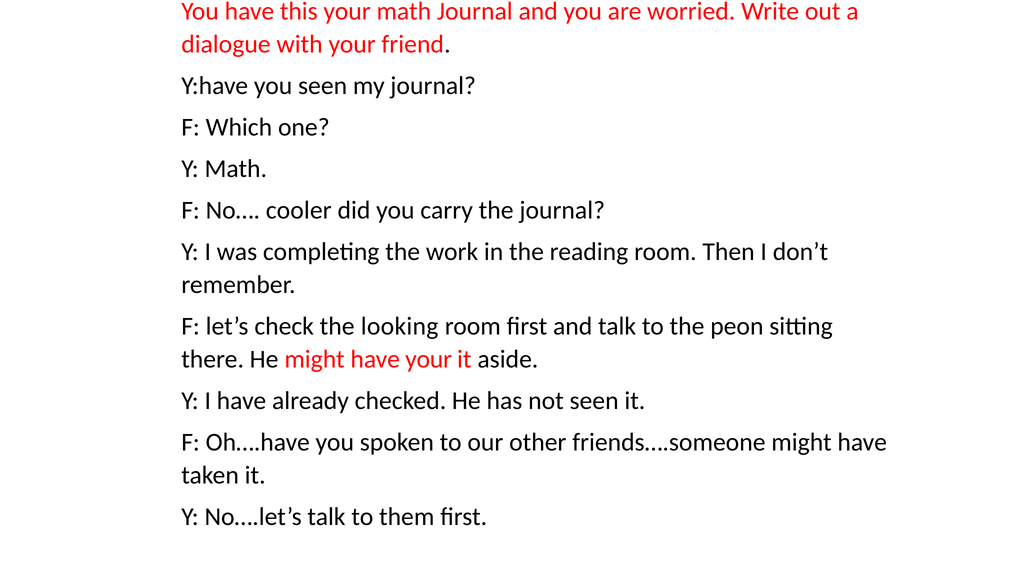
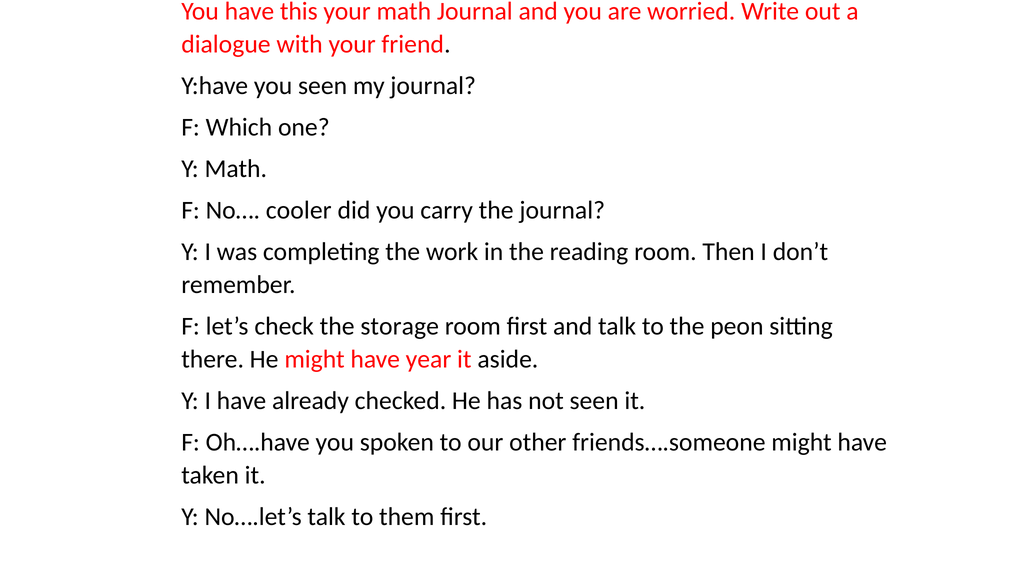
looking: looking -> storage (400, 326)
have your: your -> year (428, 359)
